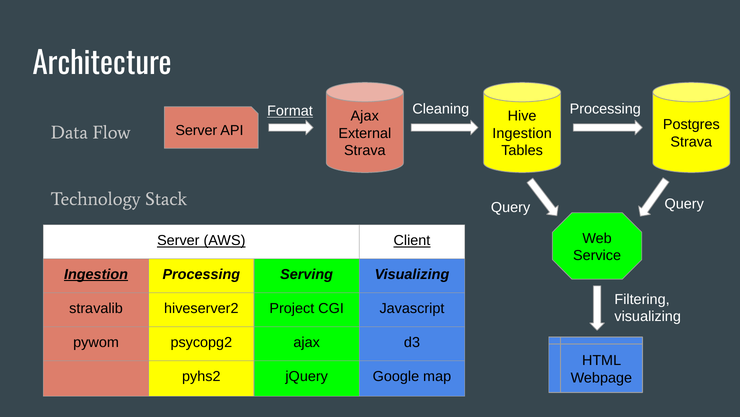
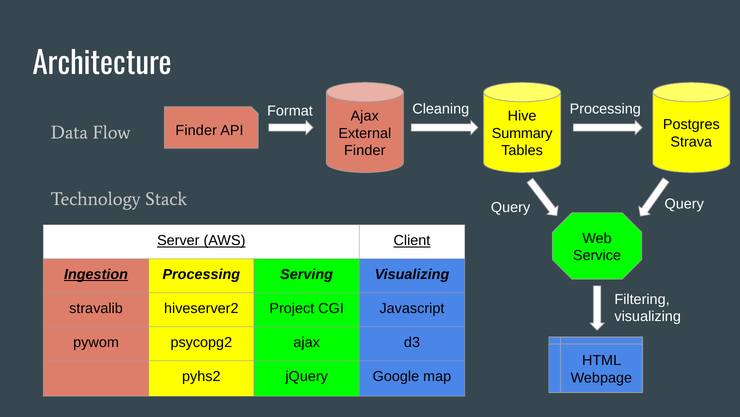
Format underline: present -> none (290, 111)
Server: Server -> Finder (196, 130)
Ingestion: Ingestion -> Summary (522, 133)
Strava: Strava -> Finder (365, 150)
